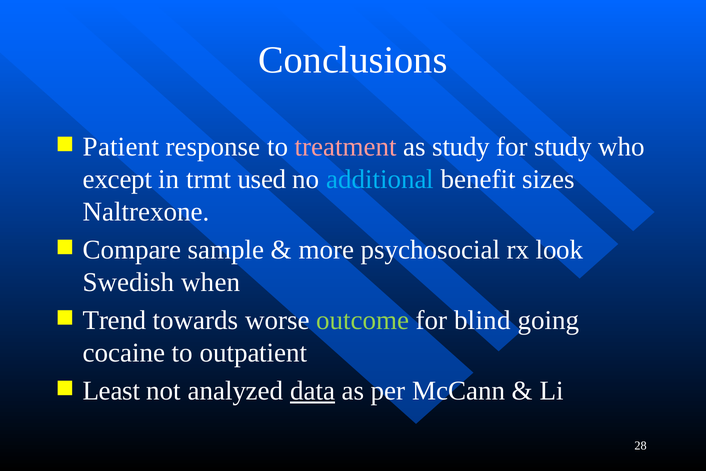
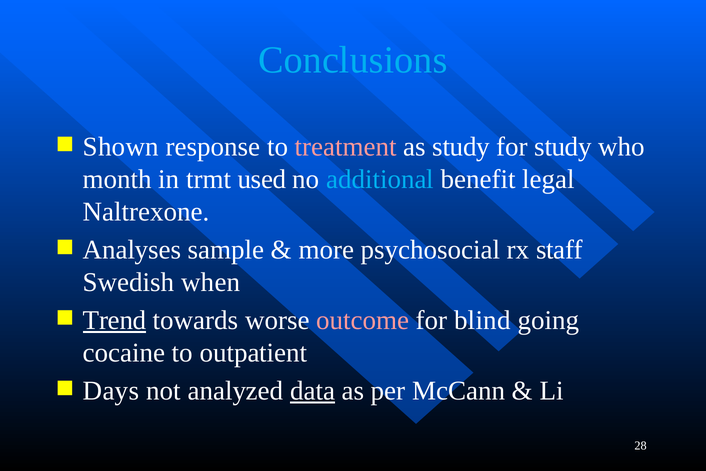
Conclusions colour: white -> light blue (353, 60)
Patient: Patient -> Shown (121, 147)
except: except -> month (117, 179)
sizes: sizes -> legal (549, 179)
Compare: Compare -> Analyses (132, 250)
look: look -> staff (559, 250)
Trend underline: none -> present (115, 320)
outcome colour: light green -> pink (363, 320)
Least: Least -> Days (111, 391)
